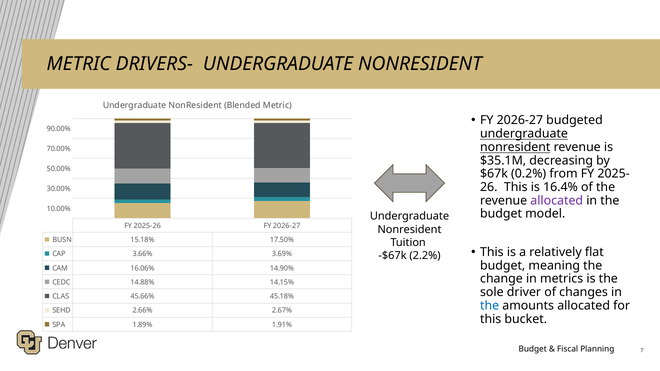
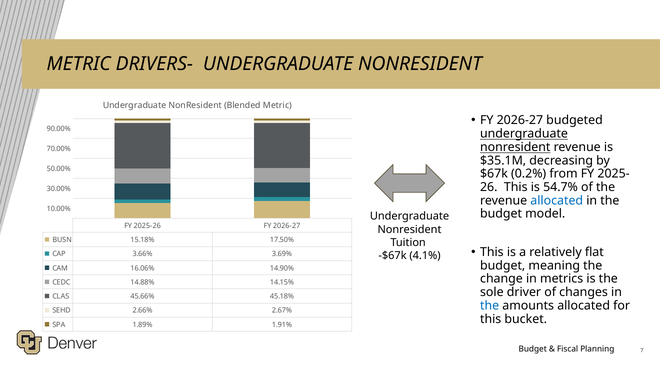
16.4%: 16.4% -> 54.7% (561, 187)
allocated colour: purple -> blue (557, 201)
2.2%: 2.2% -> 4.1% (425, 256)
